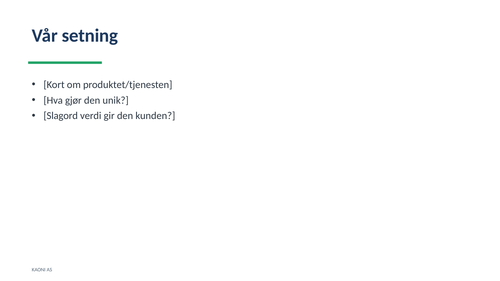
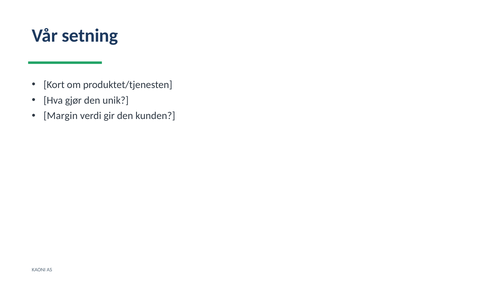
Slagord: Slagord -> Margin (61, 116)
